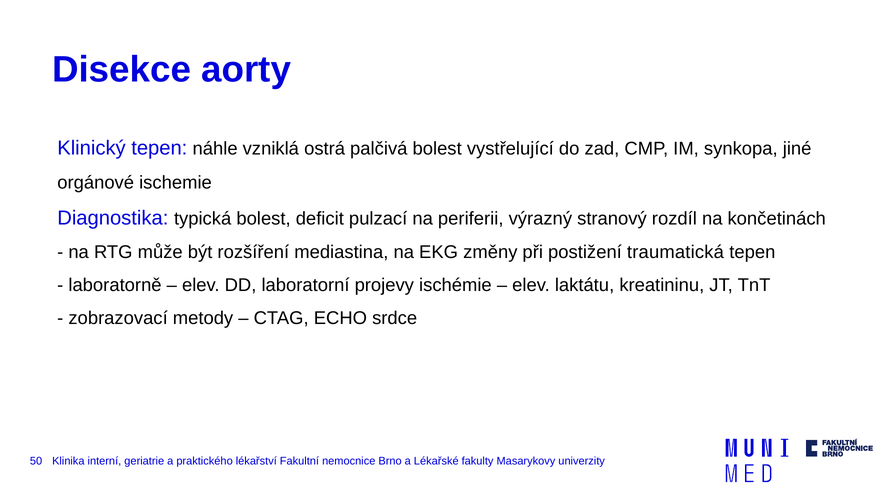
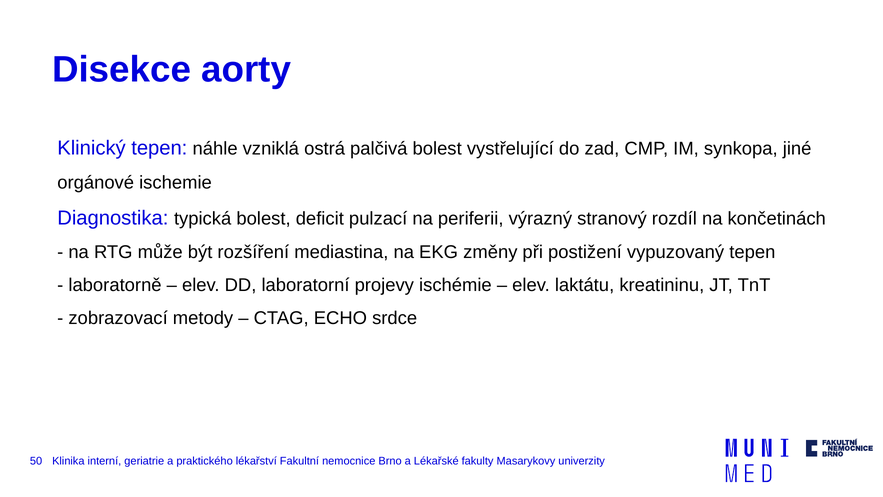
traumatická: traumatická -> vypuzovaný (676, 252)
